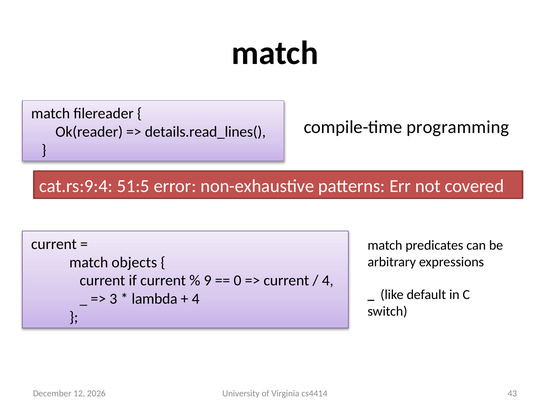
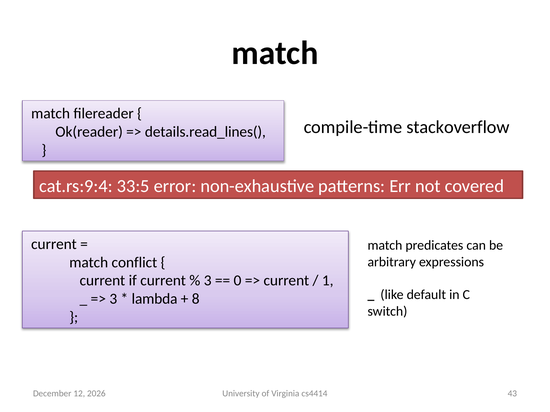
programming: programming -> stackoverflow (458, 127)
51:5: 51:5 -> 33:5 (133, 186)
objects: objects -> conflict (134, 263)
9: 9 -> 3 (208, 281)
4: 4 -> 1 (328, 281)
4: 4 -> 8 (196, 299)
